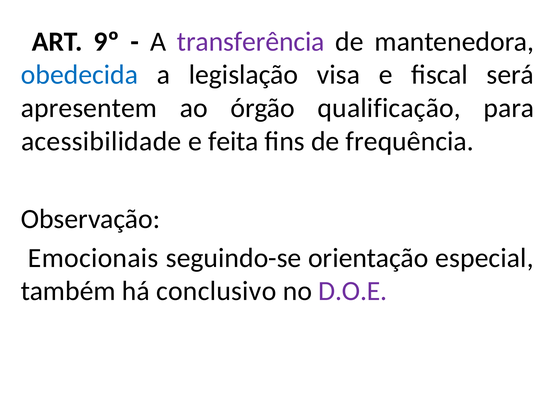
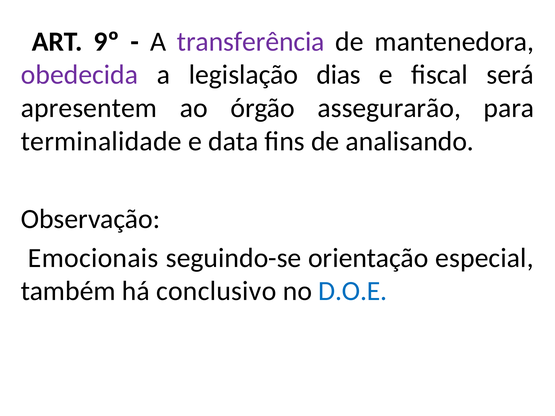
obedecida colour: blue -> purple (79, 75)
visa: visa -> dias (339, 75)
qualificação: qualificação -> assegurarão (389, 108)
acessibilidade: acessibilidade -> terminalidade (101, 141)
feita: feita -> data (233, 141)
frequência: frequência -> analisando (410, 141)
D.O.E colour: purple -> blue (353, 291)
